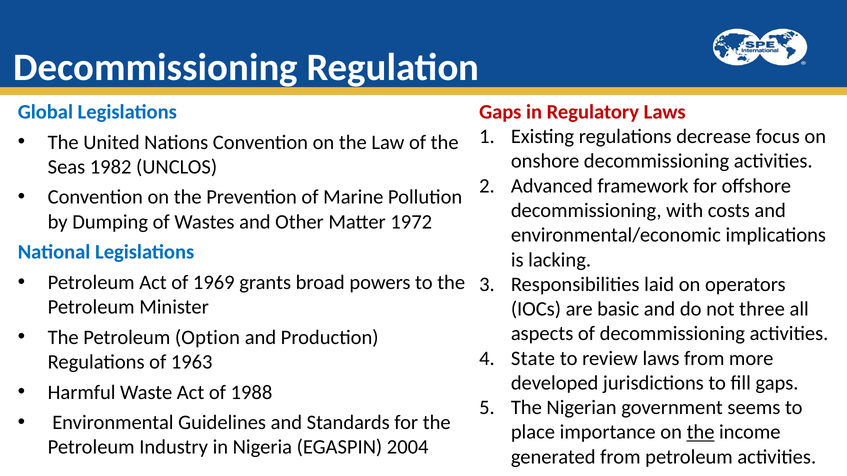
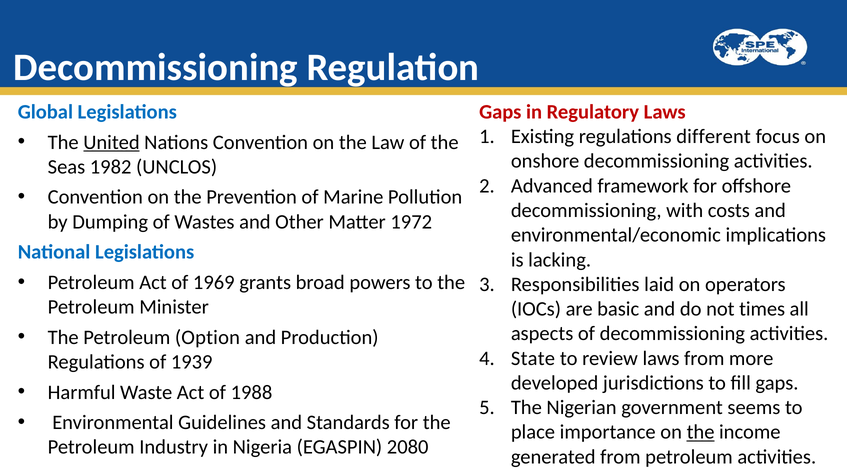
decrease: decrease -> different (714, 137)
United underline: none -> present (112, 142)
three: three -> times (762, 309)
1963: 1963 -> 1939 (192, 362)
2004: 2004 -> 2080 (408, 448)
